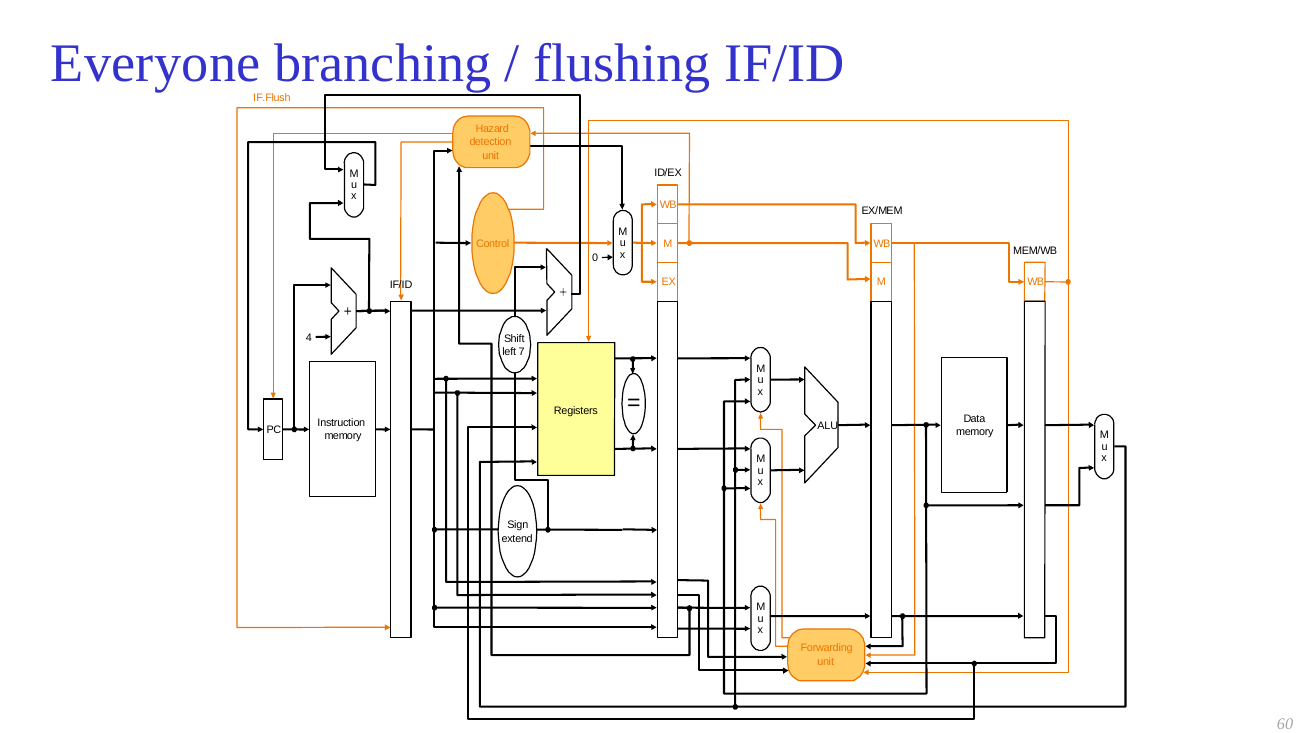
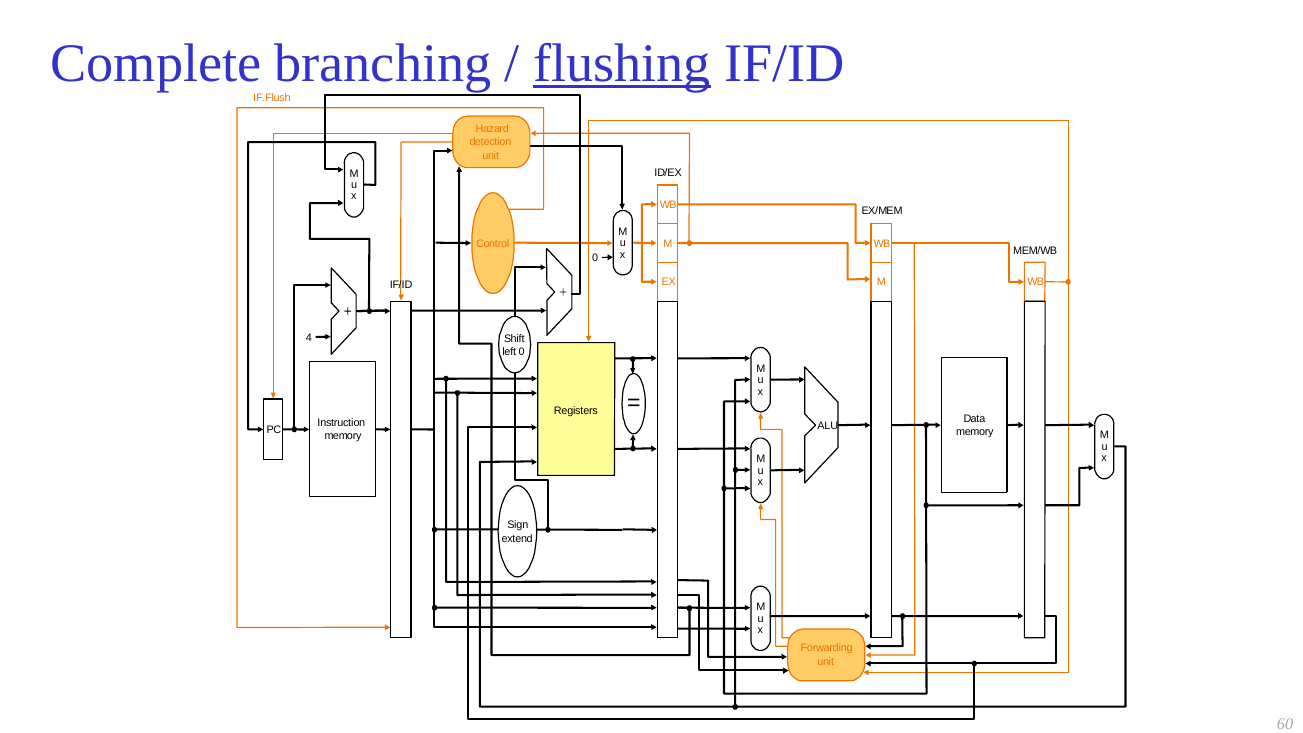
Everyone: Everyone -> Complete (156, 63)
flushing underline: none -> present (622, 63)
7: 7 -> 0 (522, 352)
